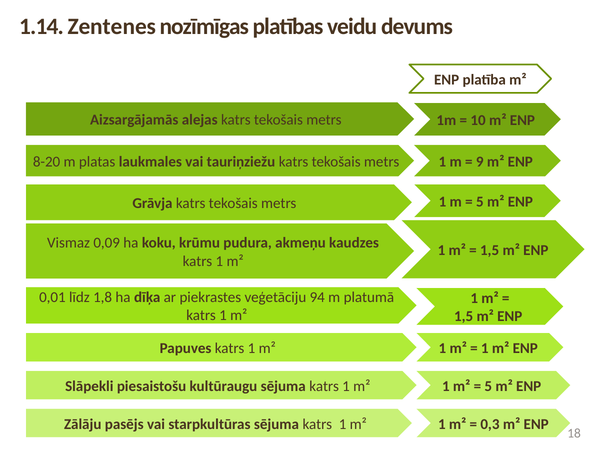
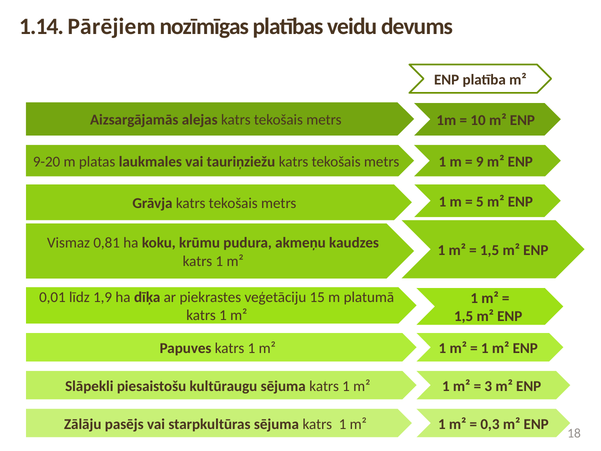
Zentenes: Zentenes -> Pārējiem (112, 26)
8-20: 8-20 -> 9-20 (47, 162)
0,09: 0,09 -> 0,81 (107, 243)
1,8: 1,8 -> 1,9 (103, 297)
94: 94 -> 15 (317, 297)
5: 5 -> 3 (488, 386)
